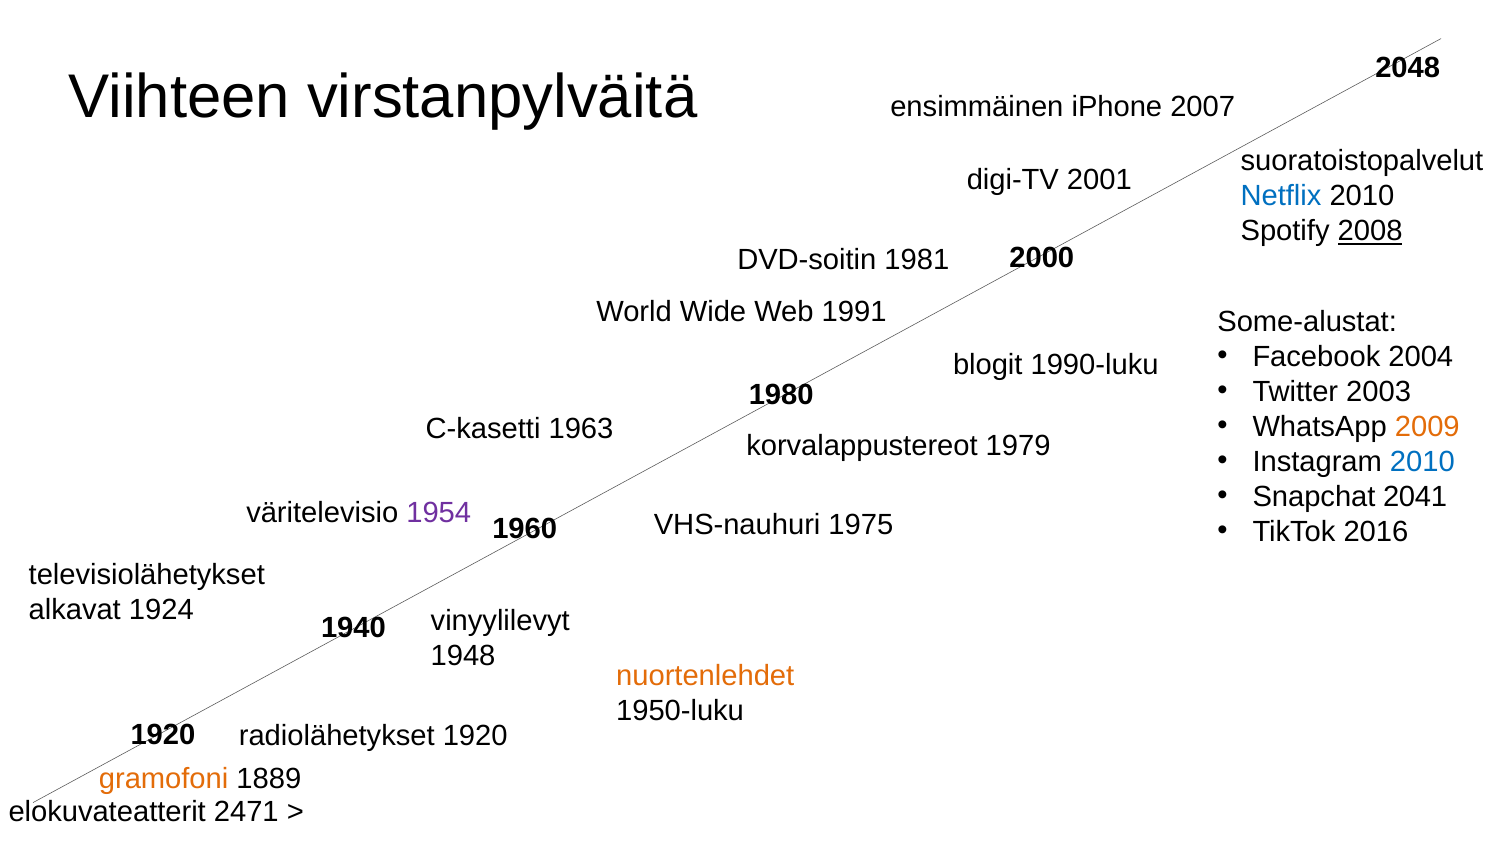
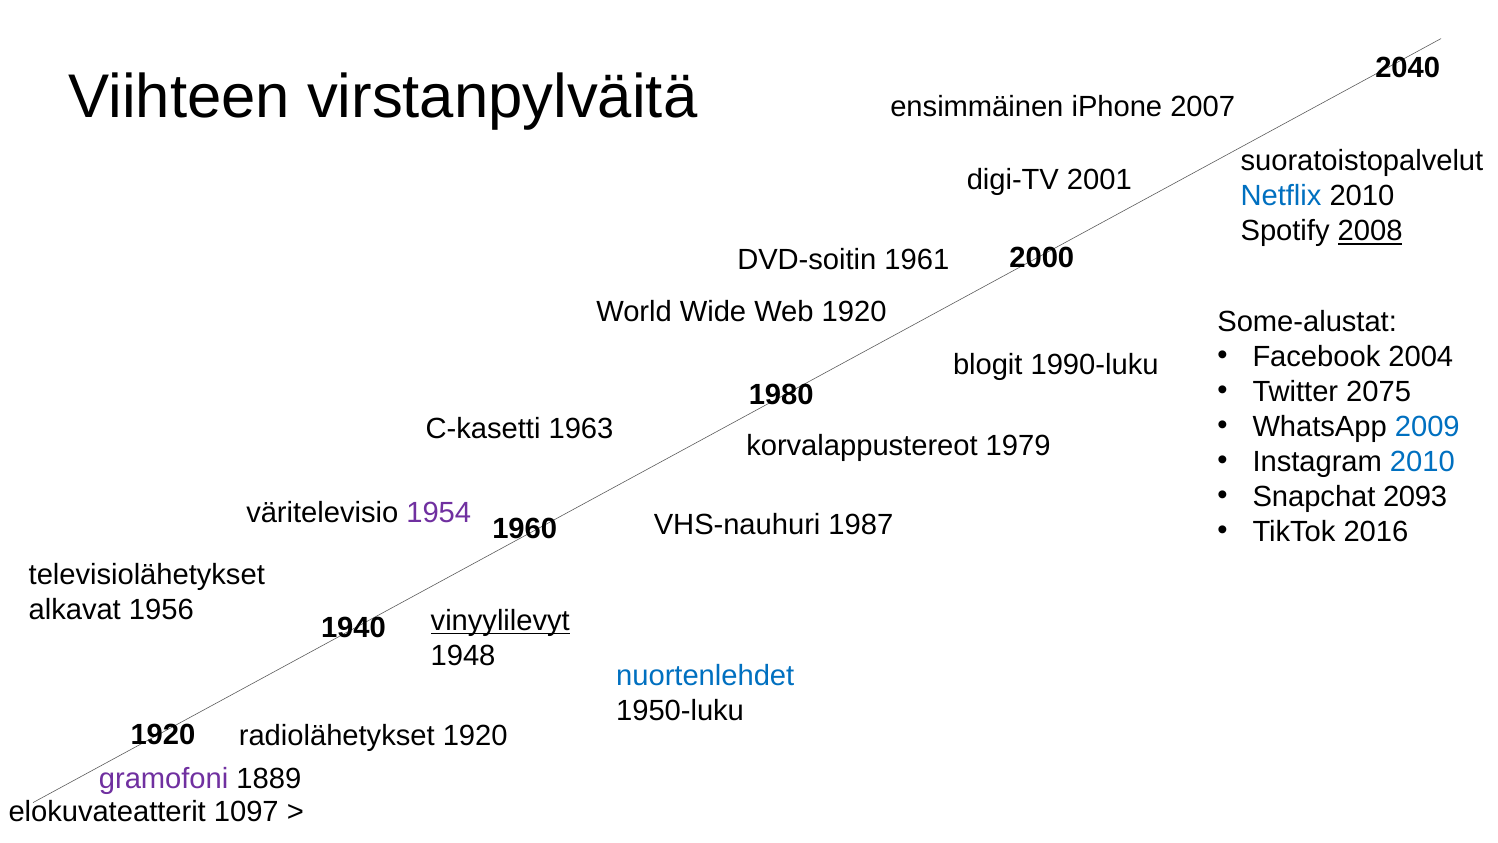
2048: 2048 -> 2040 (1408, 68)
1981: 1981 -> 1961 (917, 260)
Web 1991: 1991 -> 1920 (854, 312)
2003: 2003 -> 2075 (1379, 391)
2009 colour: orange -> blue (1427, 426)
2041: 2041 -> 2093 (1415, 496)
1975: 1975 -> 1987 (861, 525)
1924: 1924 -> 1956 (161, 609)
vinyylilevyt underline: none -> present (500, 621)
nuortenlehdet colour: orange -> blue (705, 675)
gramofoni colour: orange -> purple (164, 779)
2471: 2471 -> 1097 (246, 812)
